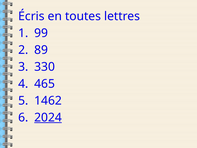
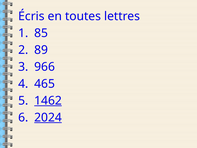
99: 99 -> 85 (41, 33)
330: 330 -> 966 (45, 67)
1462 underline: none -> present (48, 100)
